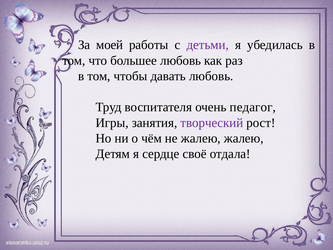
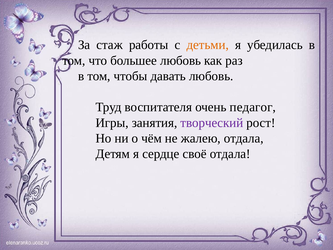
моей: моей -> стаж (110, 45)
детьми colour: purple -> orange (208, 45)
жалею жалею: жалею -> отдала (244, 138)
